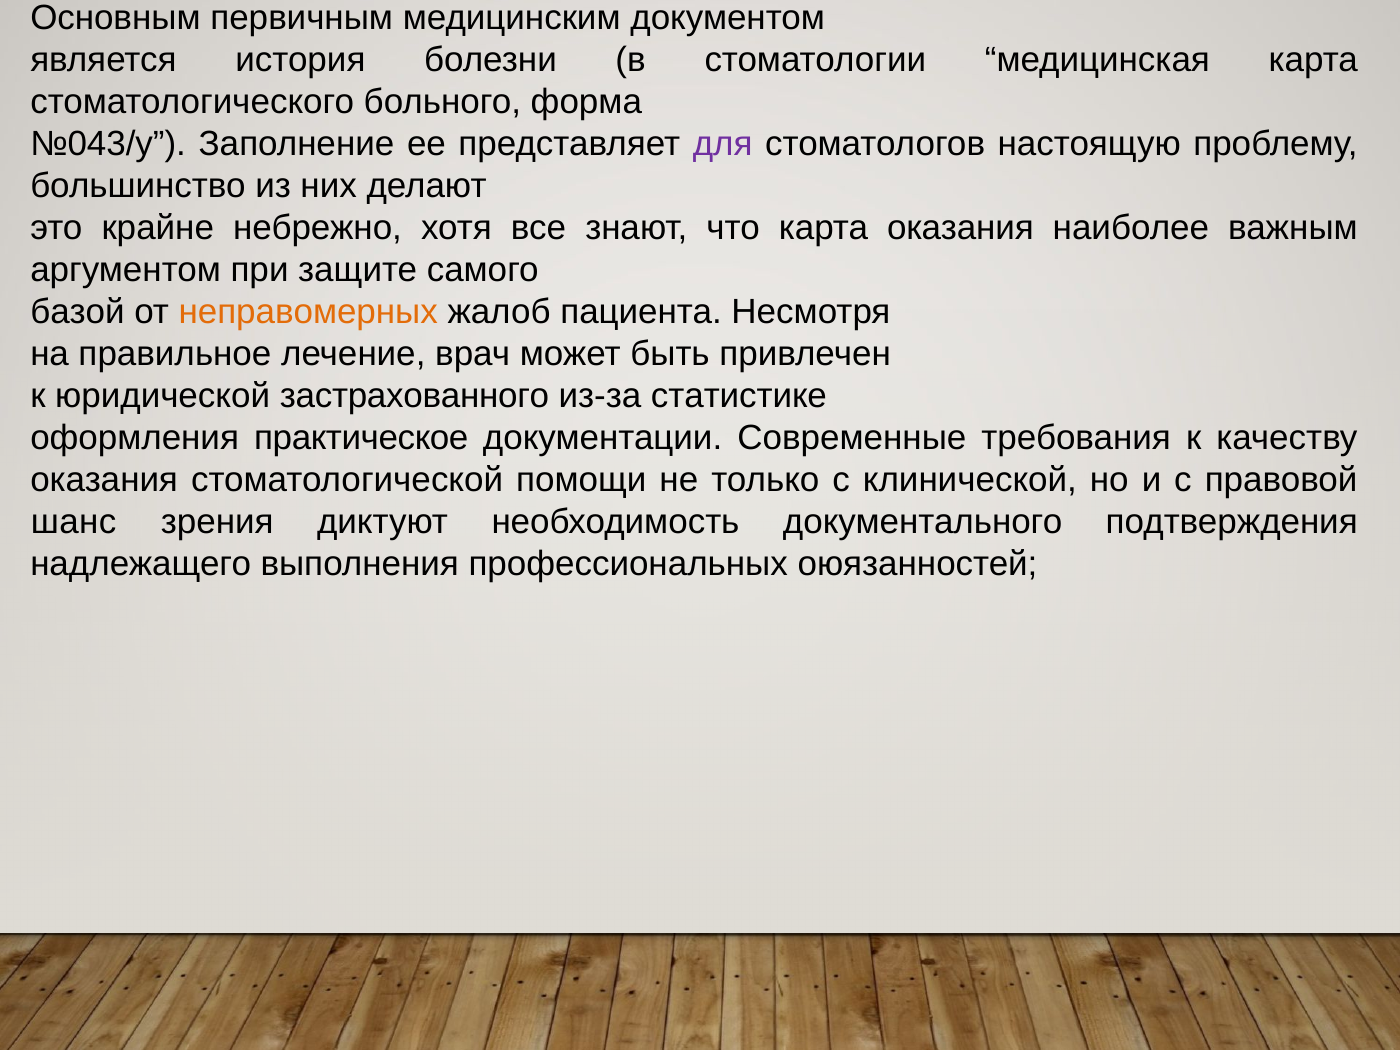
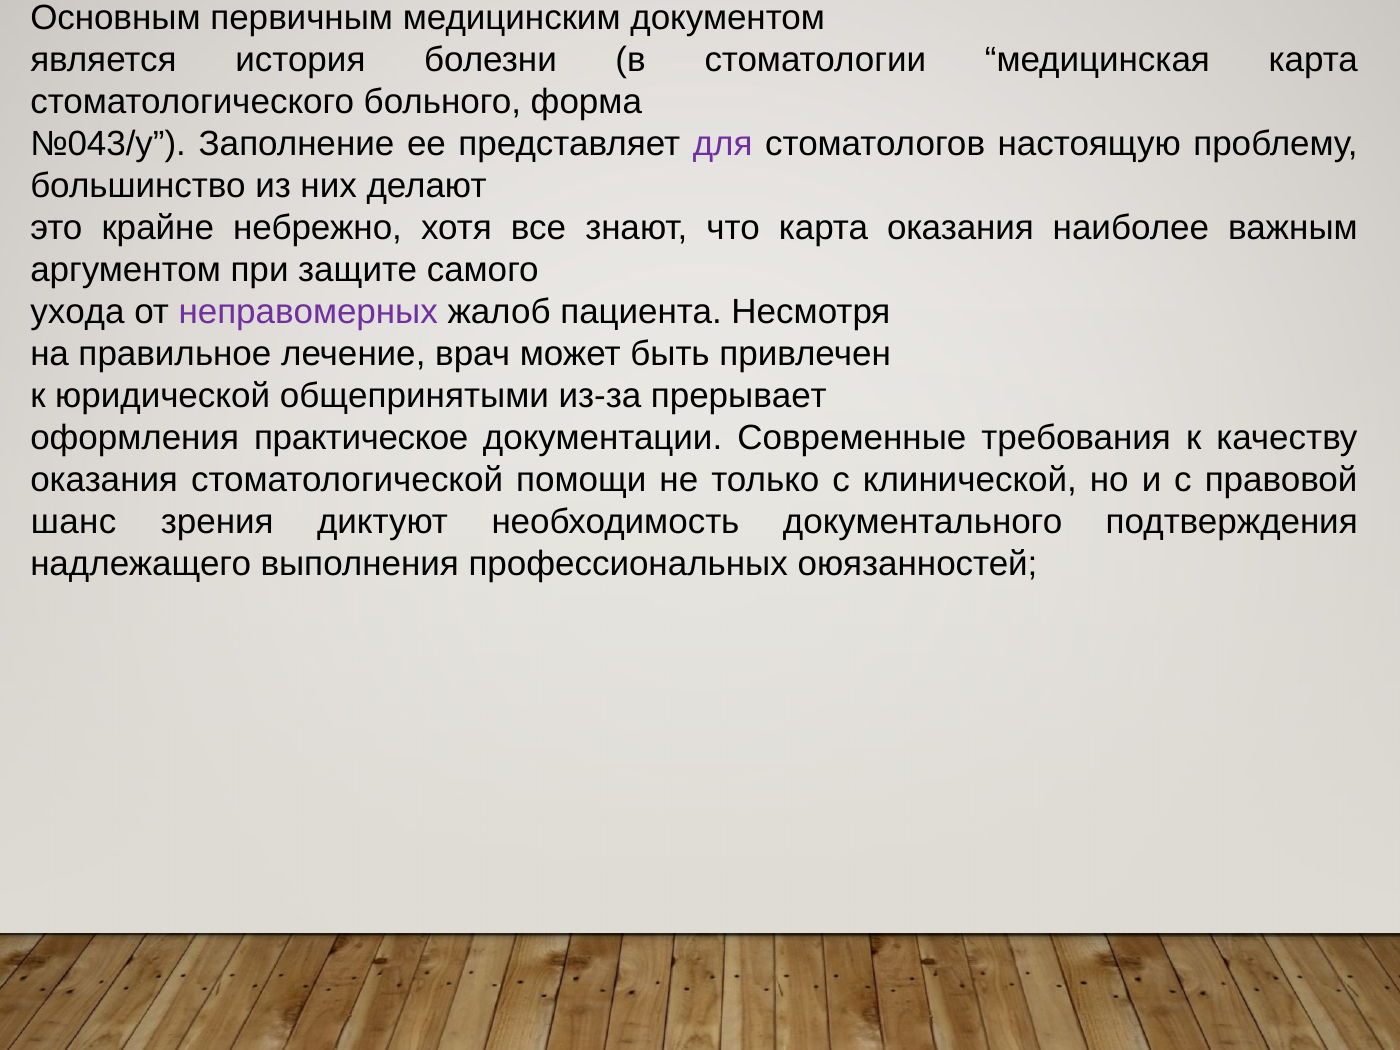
базой: базой -> ухода (77, 312)
неправомерных colour: orange -> purple (308, 312)
застрахованного: застрахованного -> общепринятыми (414, 396)
статистике: статистике -> прерывает (739, 396)
